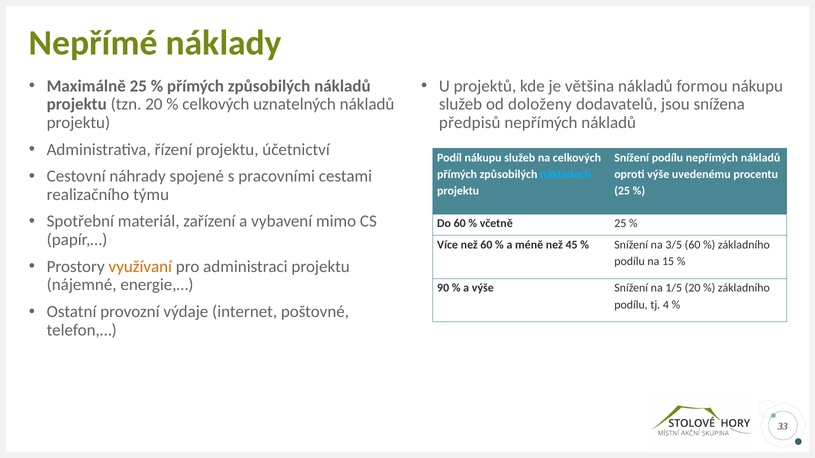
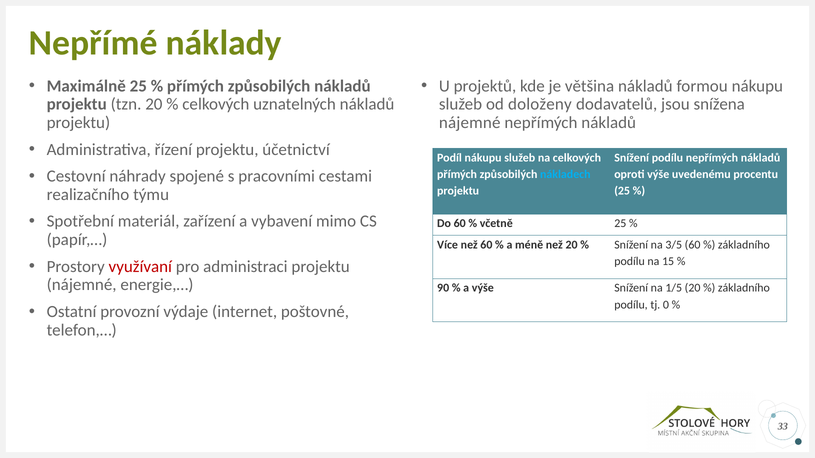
předpisů: předpisů -> nájemné (470, 123)
než 45: 45 -> 20 (572, 245)
využívaní colour: orange -> red (140, 267)
4: 4 -> 0 (666, 305)
